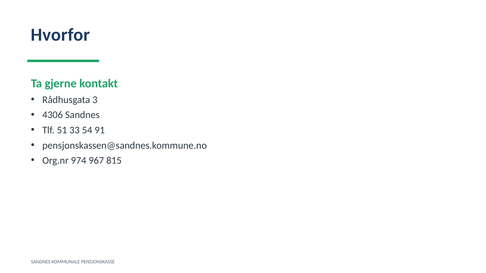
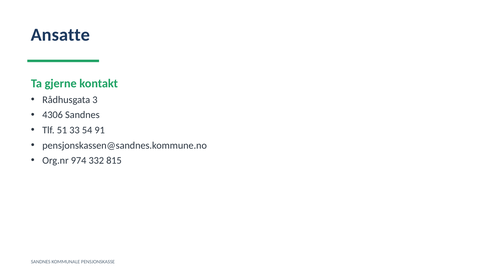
Hvorfor: Hvorfor -> Ansatte (60, 35)
967: 967 -> 332 (96, 161)
